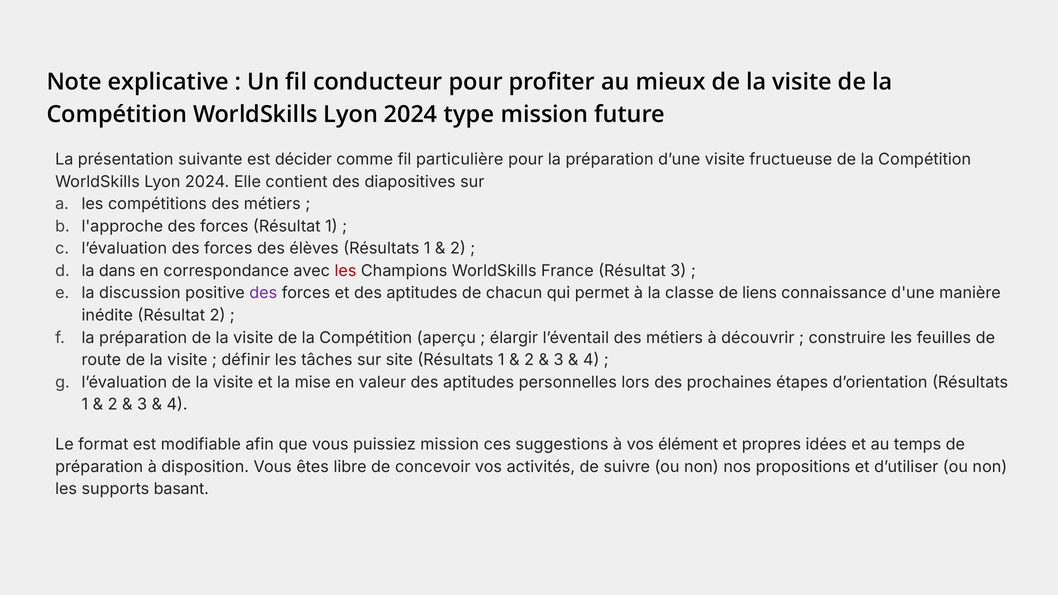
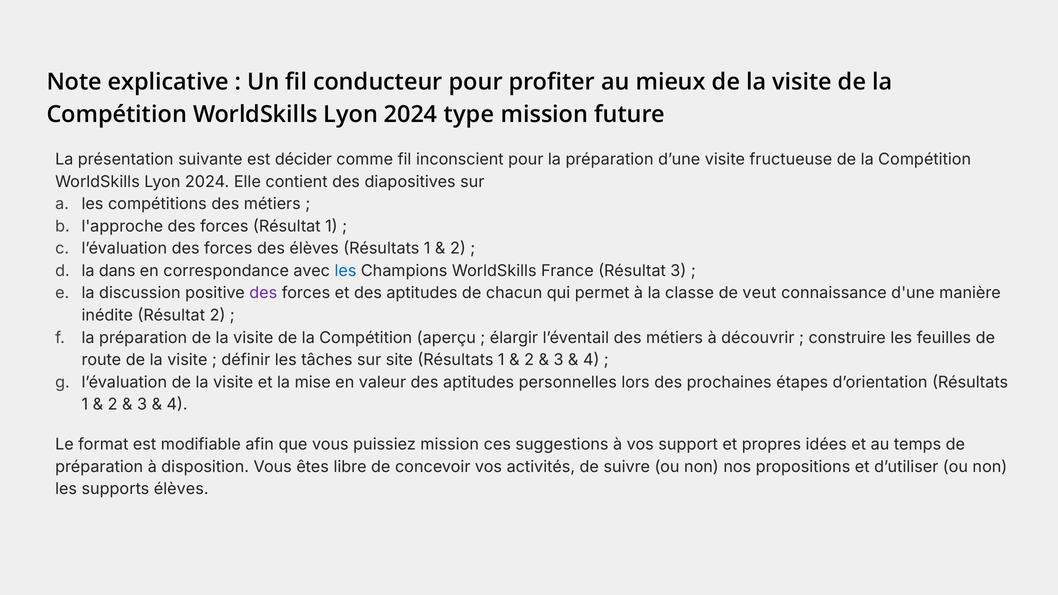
particulière: particulière -> inconscient (460, 160)
les colour: red -> blue (345, 271)
liens: liens -> veut (759, 293)
élément: élément -> support (688, 445)
supports basant: basant -> élèves (181, 489)
